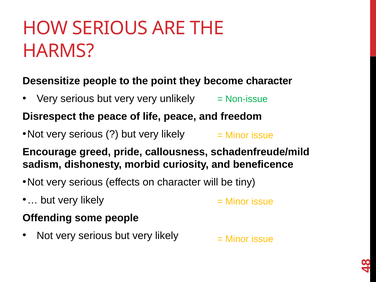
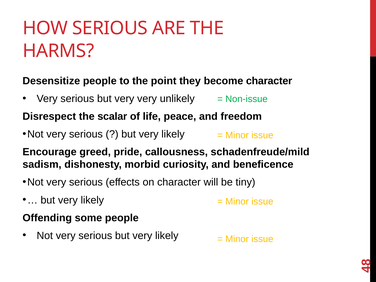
the peace: peace -> scalar (112, 116)
